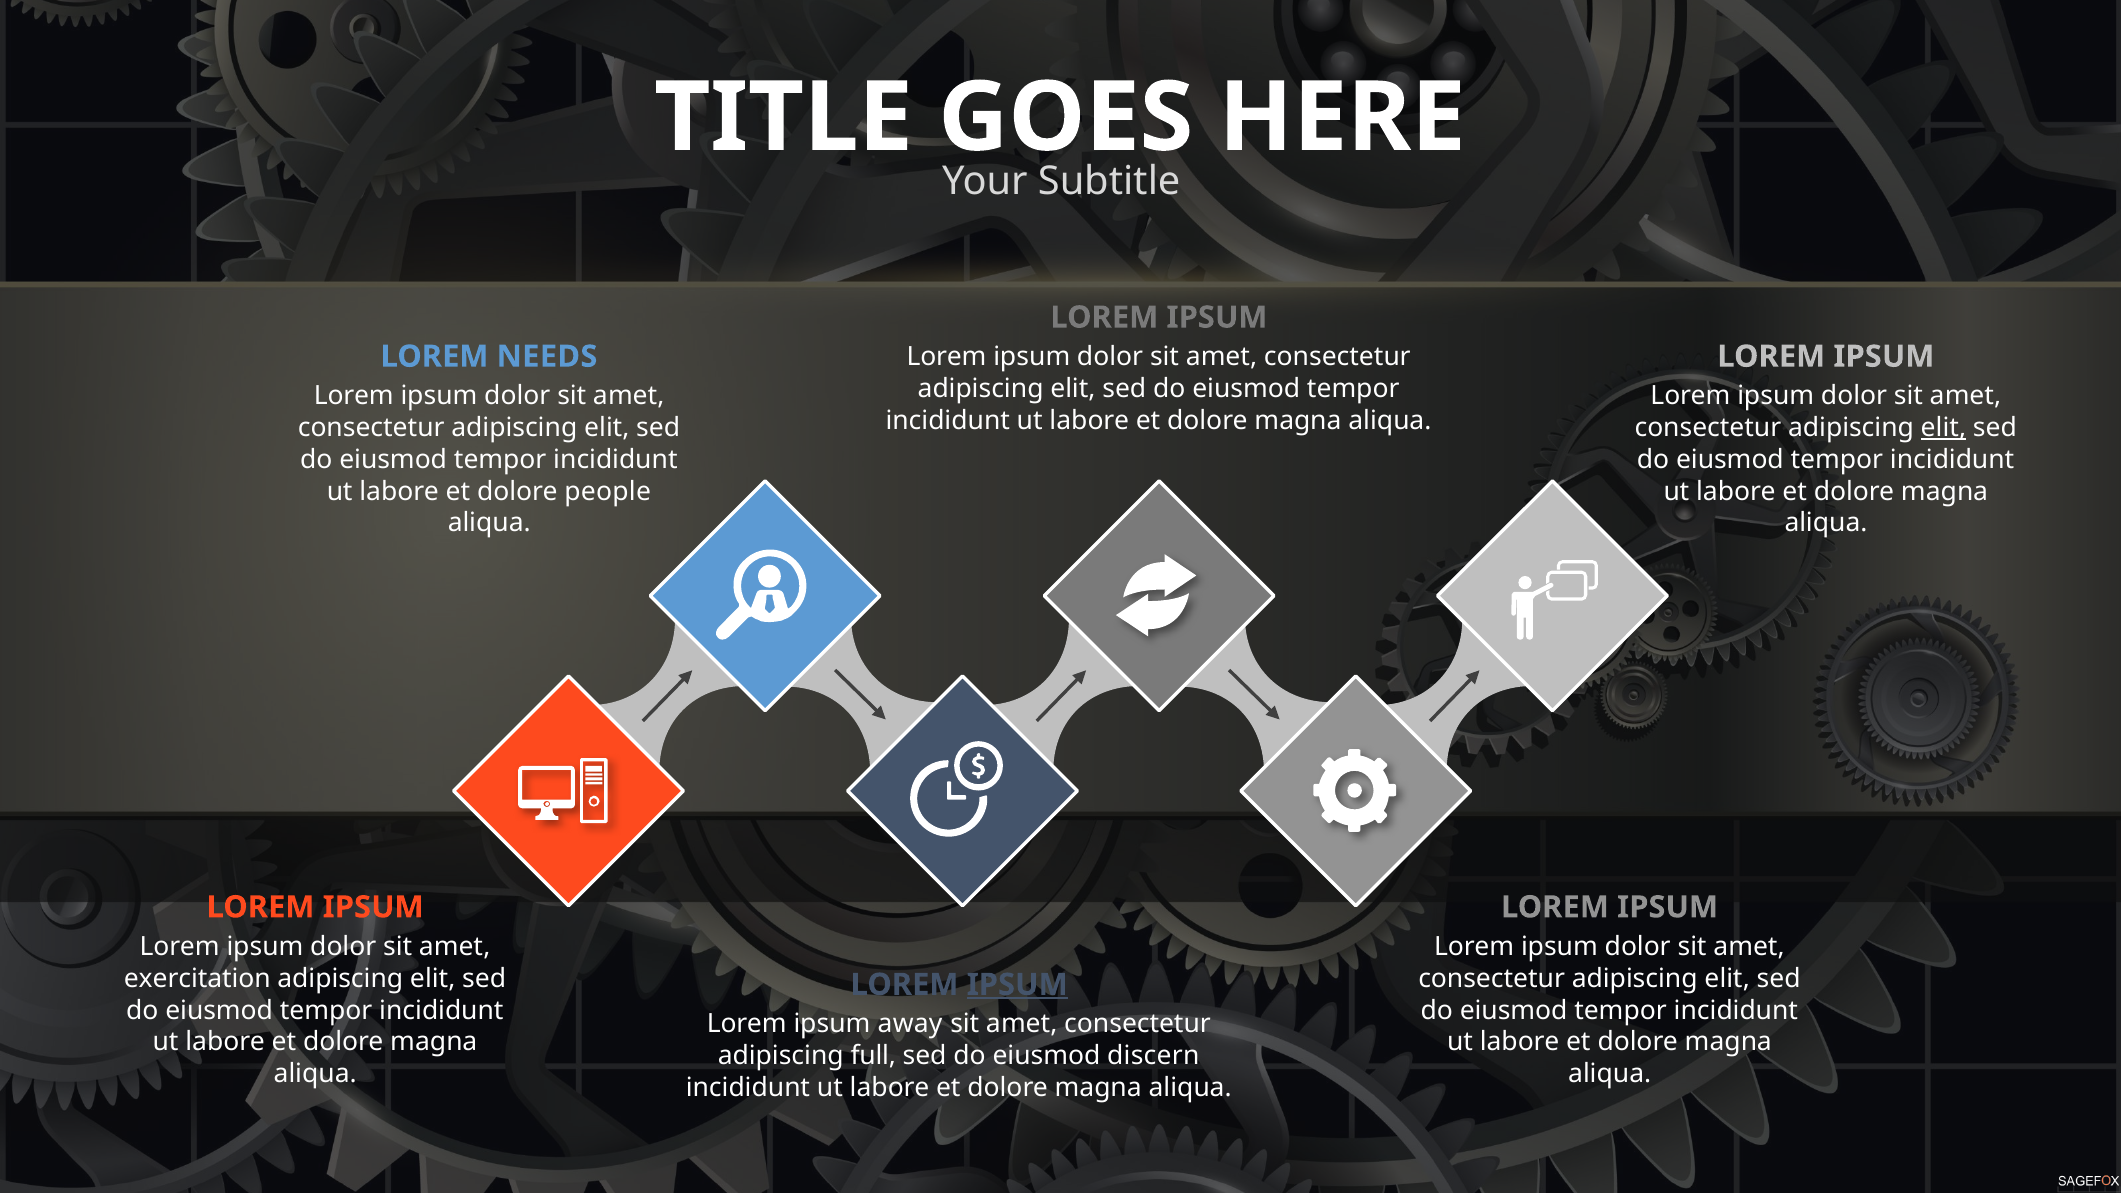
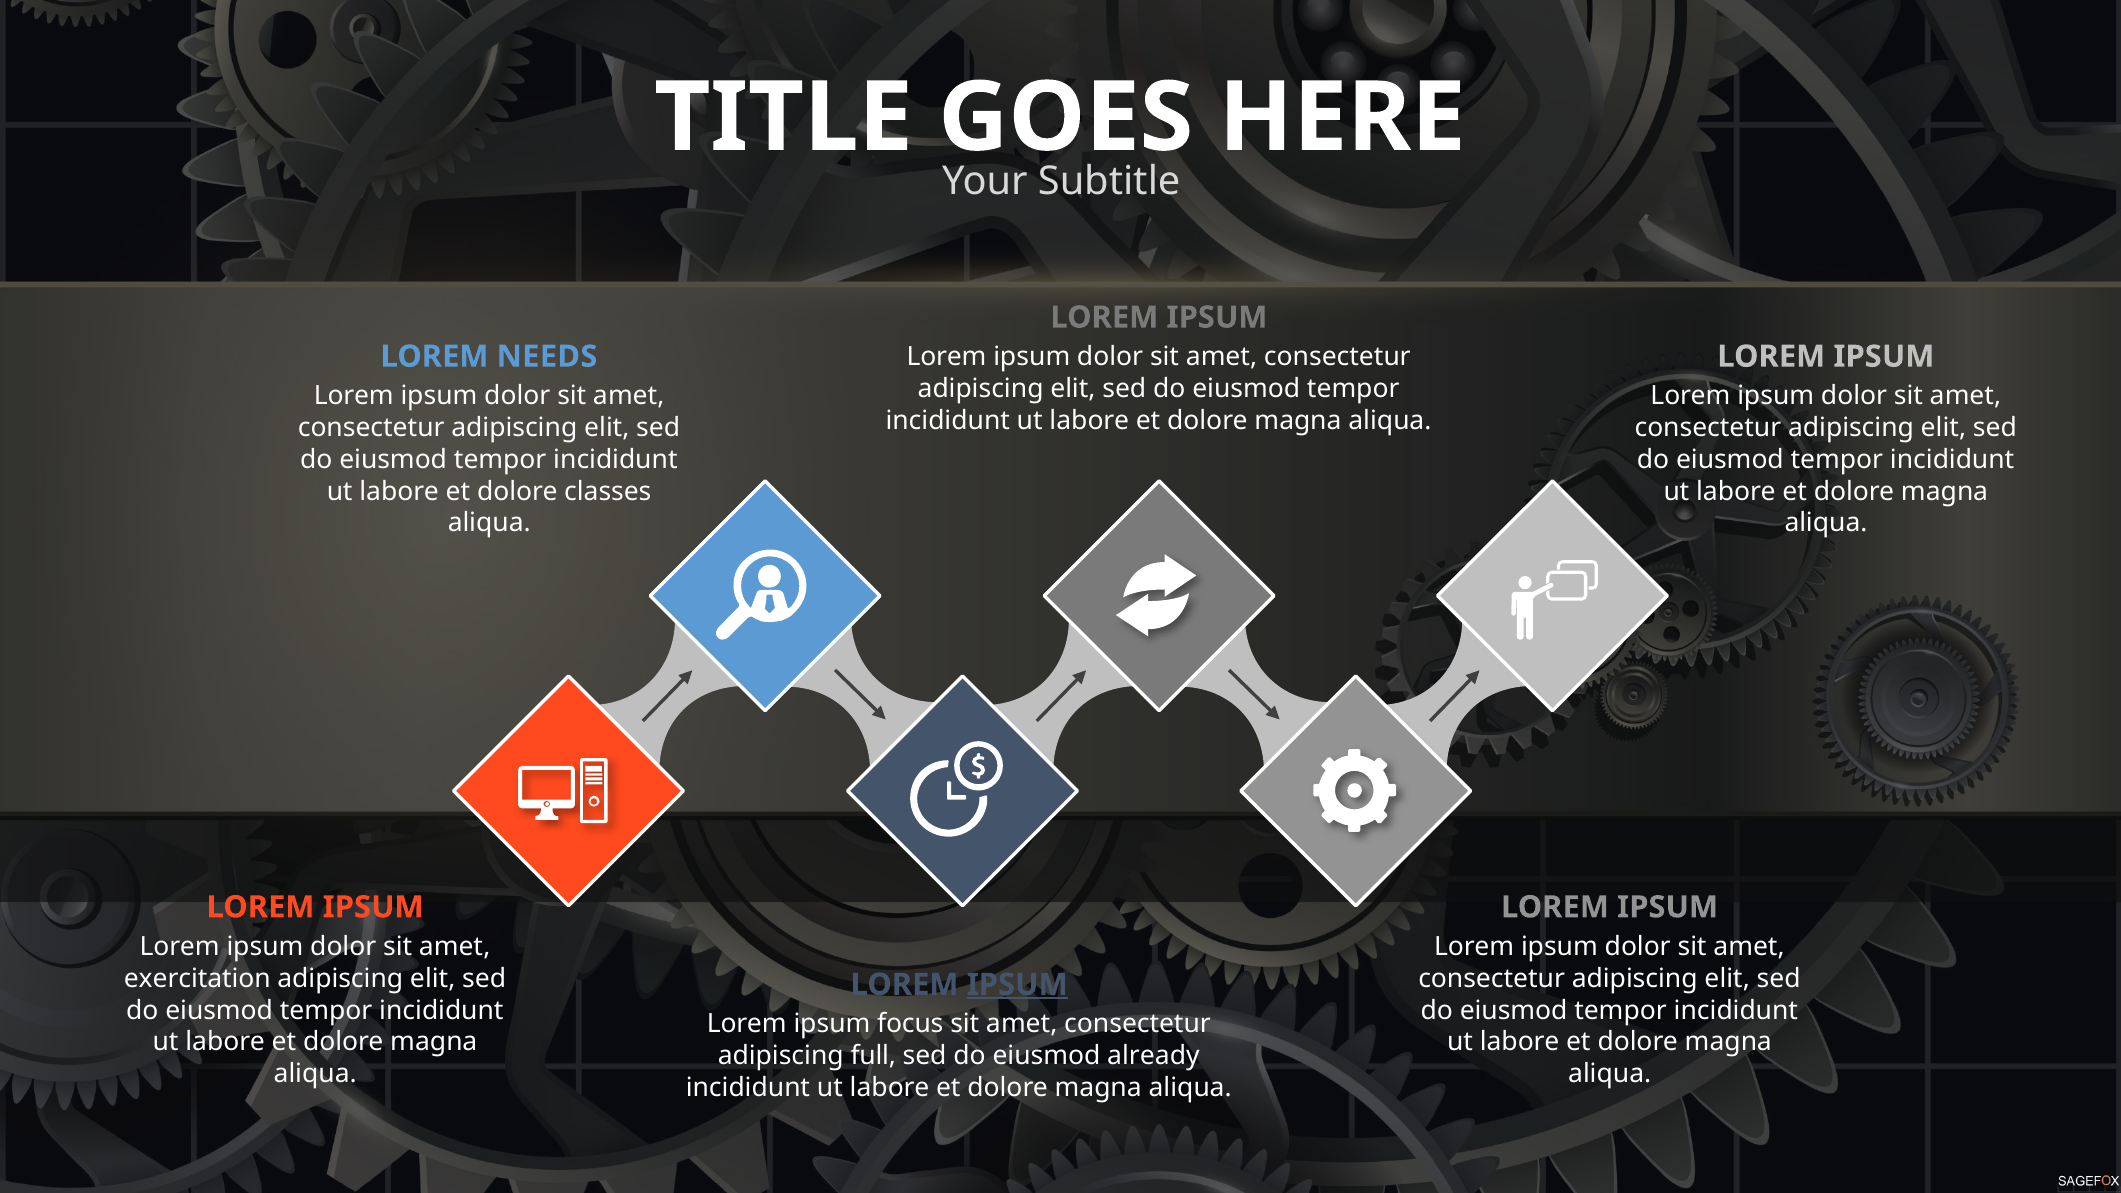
elit underline: present -> none (1943, 428)
people: people -> classes (608, 491)
away: away -> focus (910, 1024)
discern: discern -> already (1153, 1056)
